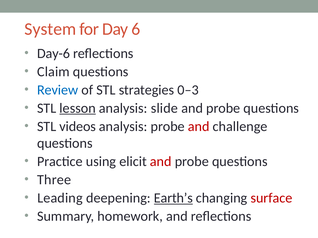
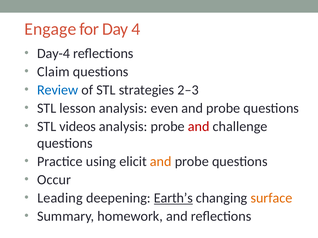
System: System -> Engage (50, 29)
6: 6 -> 4 (136, 29)
Day-6: Day-6 -> Day-4 (54, 53)
0–3: 0–3 -> 2–3 (188, 90)
lesson underline: present -> none (78, 108)
slide: slide -> even (164, 108)
and colour: red -> orange (161, 162)
Three: Three -> Occur (54, 180)
surface colour: red -> orange (271, 198)
